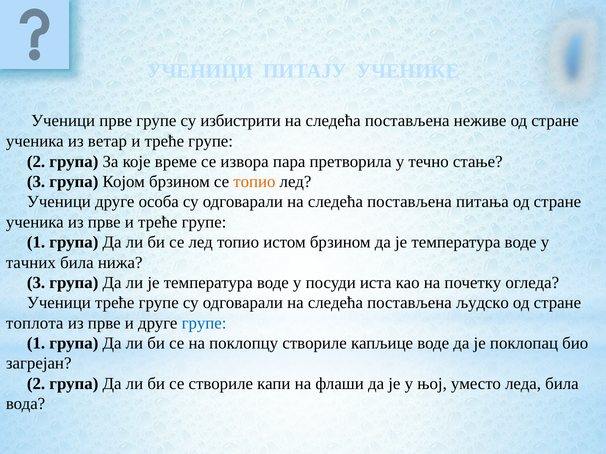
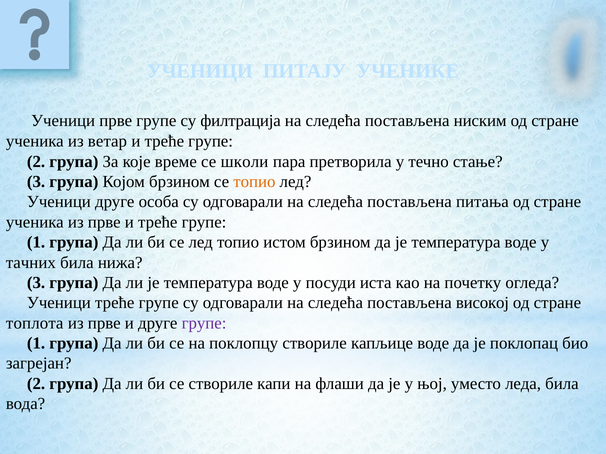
избистрити: избистрити -> филтрација (241, 121)
неживе: неживе -> ниским (480, 121)
извора: извора -> школи (245, 162)
људско: људско -> високој (482, 303)
групе colour: blue -> purple (204, 323)
